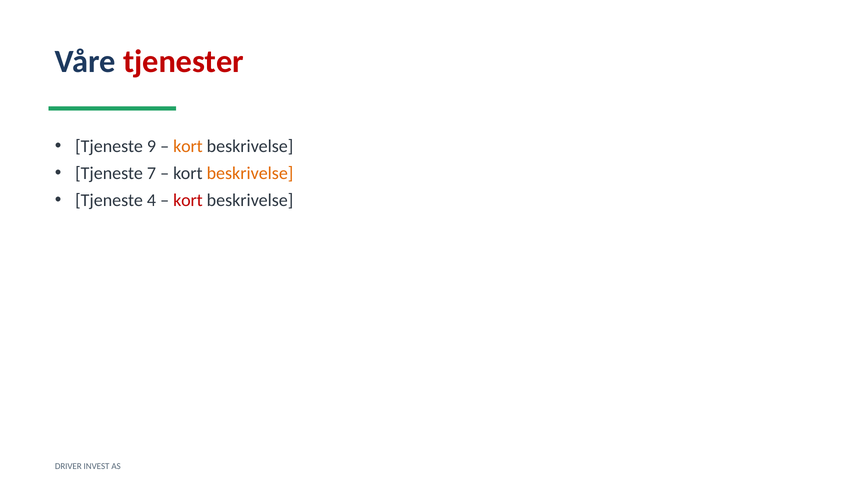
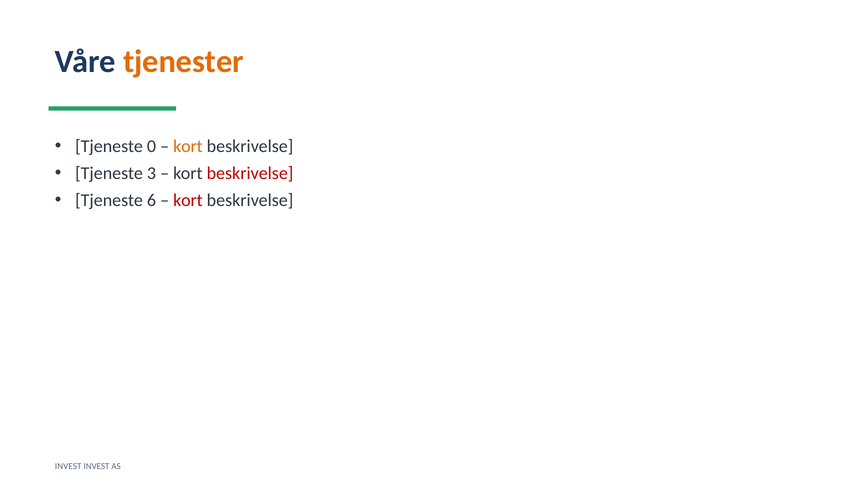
tjenester colour: red -> orange (183, 62)
9: 9 -> 0 (151, 146)
7: 7 -> 3 (151, 173)
beskrivelse colour: orange -> red (250, 173)
4: 4 -> 6 (151, 200)
DRIVER: DRIVER -> INVEST (68, 466)
